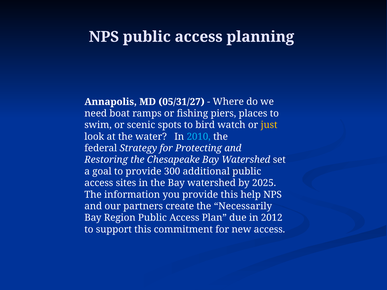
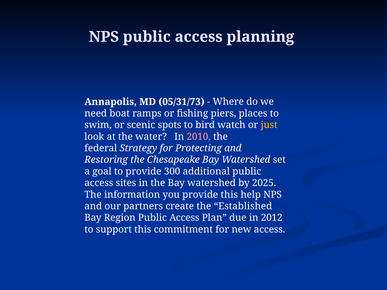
05/31/27: 05/31/27 -> 05/31/73 (182, 102)
2010 colour: light blue -> pink (199, 137)
Necessarily: Necessarily -> Established (243, 206)
